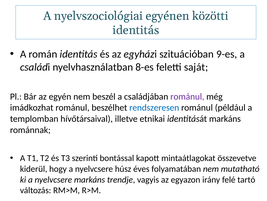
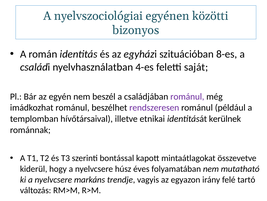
identitás: identitás -> bizonyos (136, 30)
9-es: 9-es -> 8-es (227, 54)
8-es: 8-es -> 4-es (145, 67)
rendszeresen colour: blue -> purple (154, 107)
identitását markáns: markáns -> kerülnek (225, 118)
